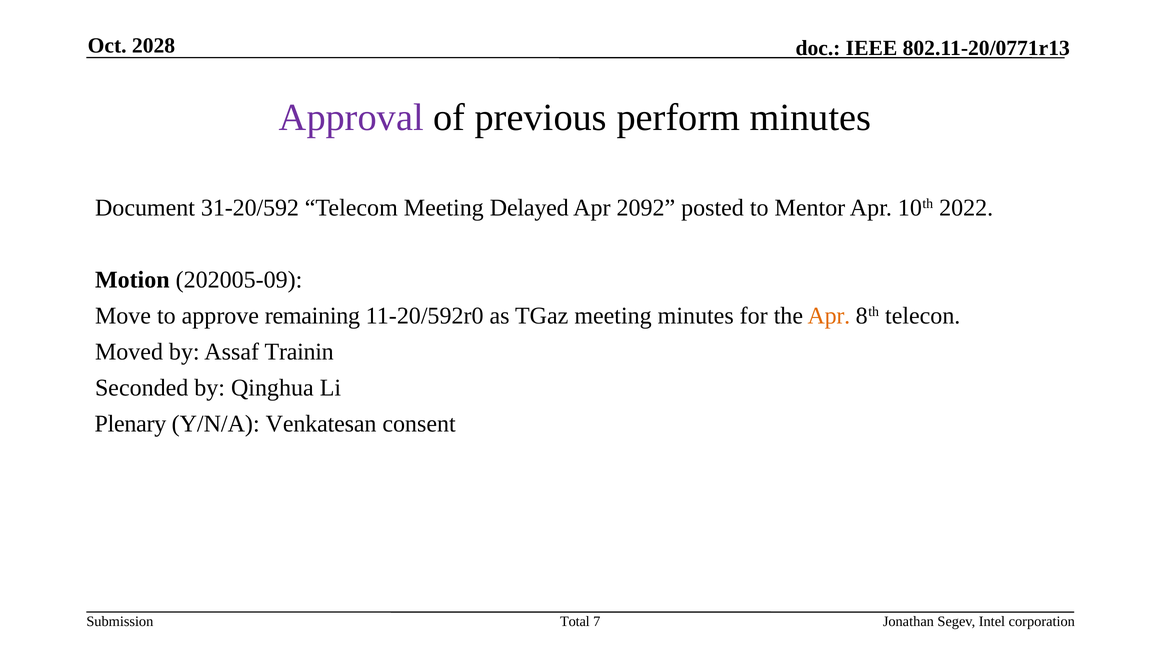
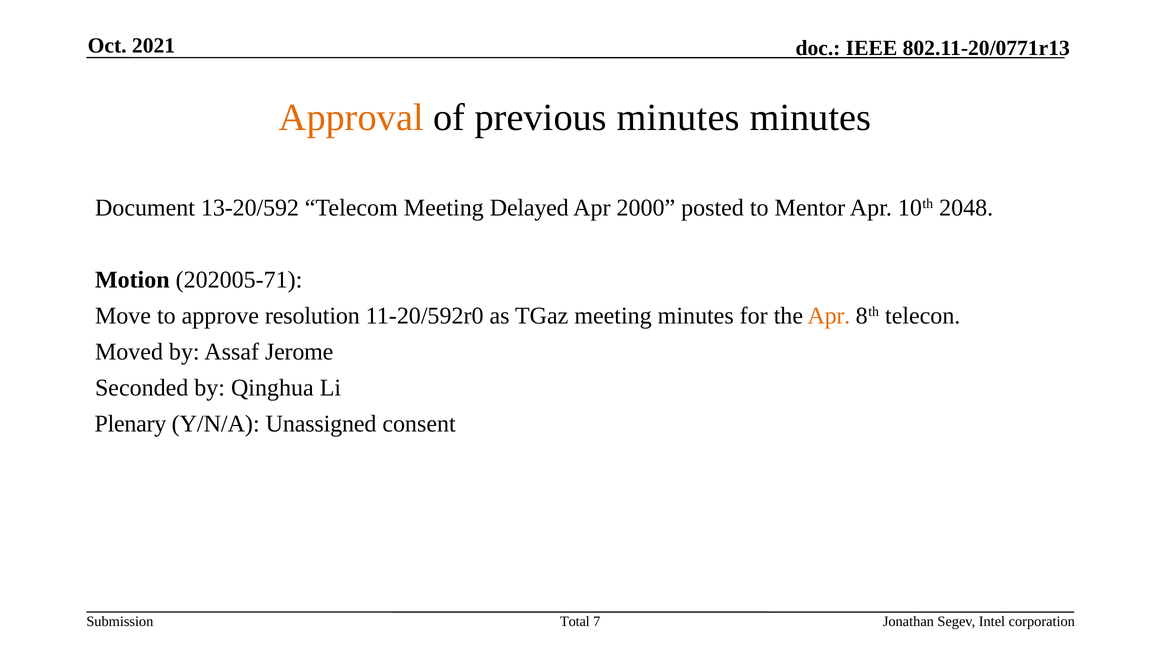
2028: 2028 -> 2021 (154, 46)
Approval colour: purple -> orange (351, 118)
previous perform: perform -> minutes (678, 118)
31-20/592: 31-20/592 -> 13-20/592 (250, 207)
2092: 2092 -> 2000 (646, 207)
2022: 2022 -> 2048 (966, 207)
202005-09: 202005-09 -> 202005-71 (239, 279)
remaining: remaining -> resolution (312, 315)
Trainin: Trainin -> Jerome (299, 351)
Venkatesan: Venkatesan -> Unassigned (321, 423)
